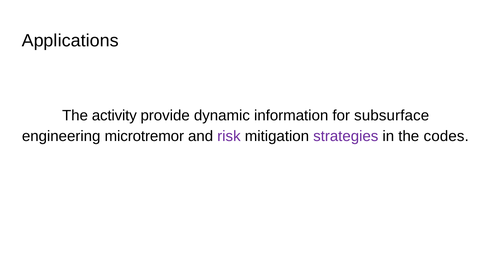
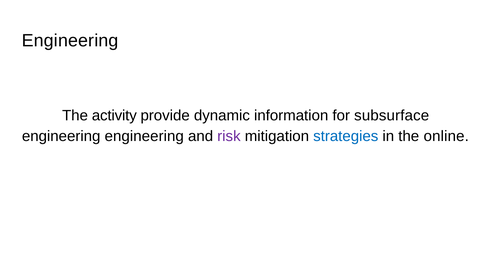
Applications: Applications -> Engineering (70, 41)
engineering microtremor: microtremor -> engineering (144, 136)
strategies colour: purple -> blue (346, 136)
codes: codes -> online (446, 136)
